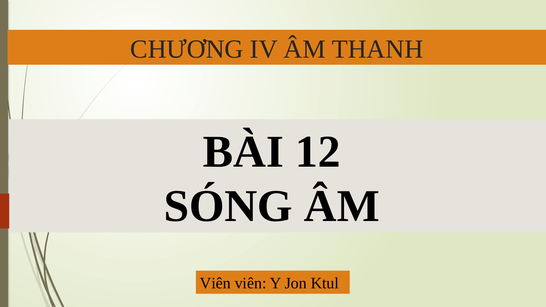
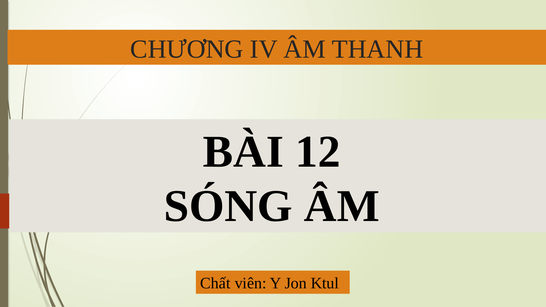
Viên: Viên -> Chất (215, 283)
